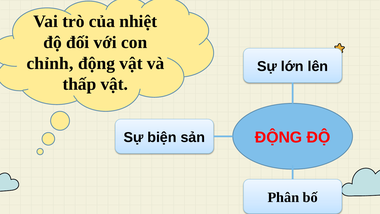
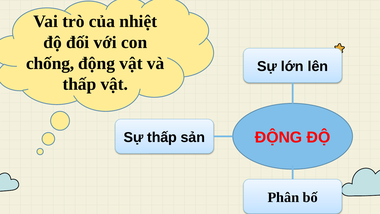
chỉnh: chỉnh -> chống (50, 63)
Sự biện: biện -> thấp (162, 137)
